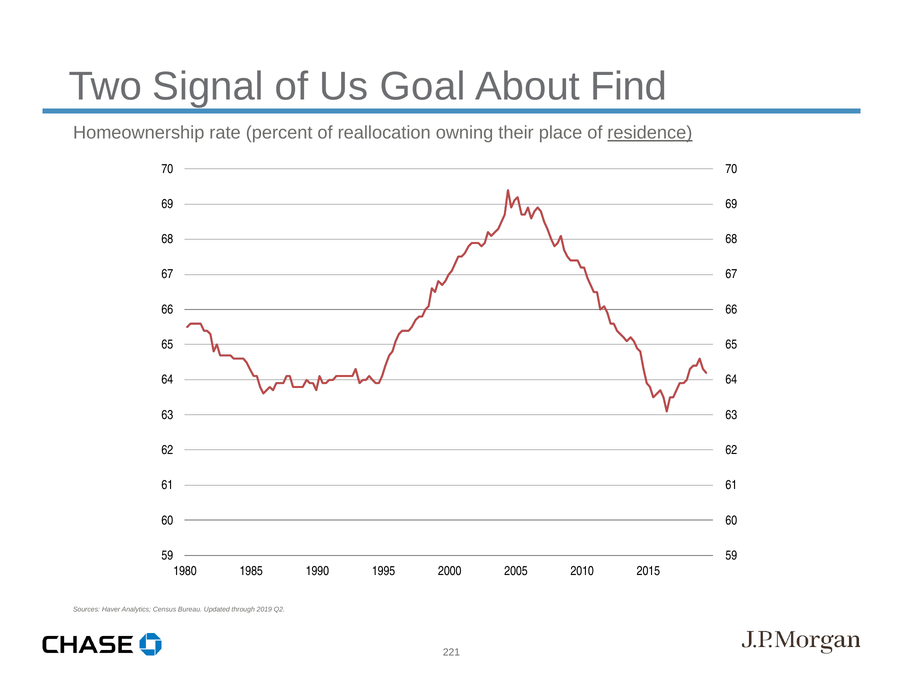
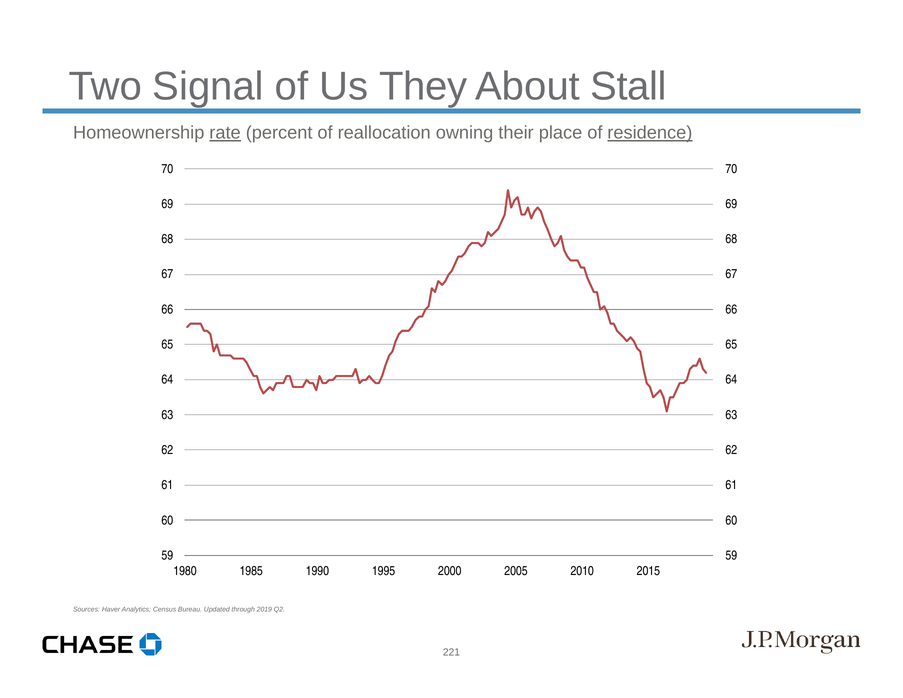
Goal: Goal -> They (423, 86)
Find: Find -> Stall (629, 86)
rate underline: none -> present (225, 133)
